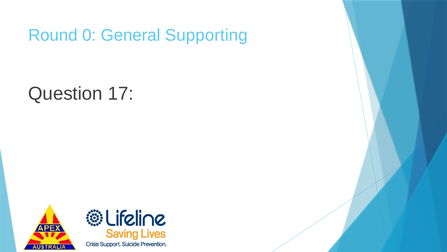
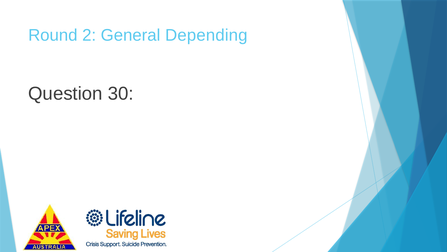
0: 0 -> 2 (89, 35)
Supporting: Supporting -> Depending (206, 35)
17: 17 -> 30 (121, 93)
